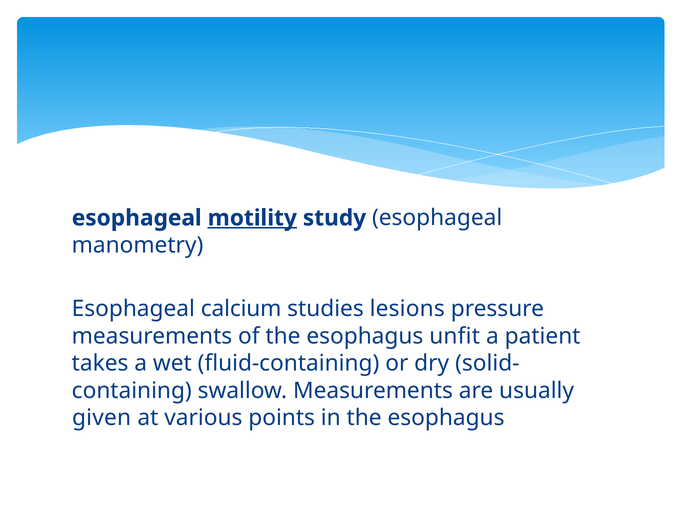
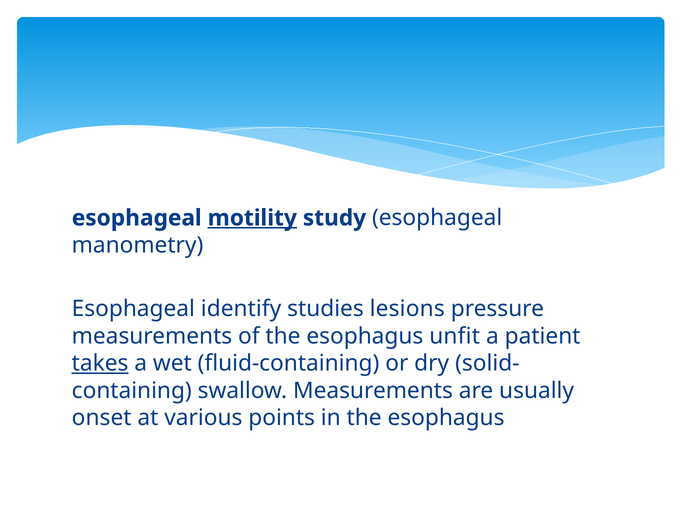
calcium: calcium -> identify (241, 309)
takes underline: none -> present (100, 363)
given: given -> onset (102, 418)
